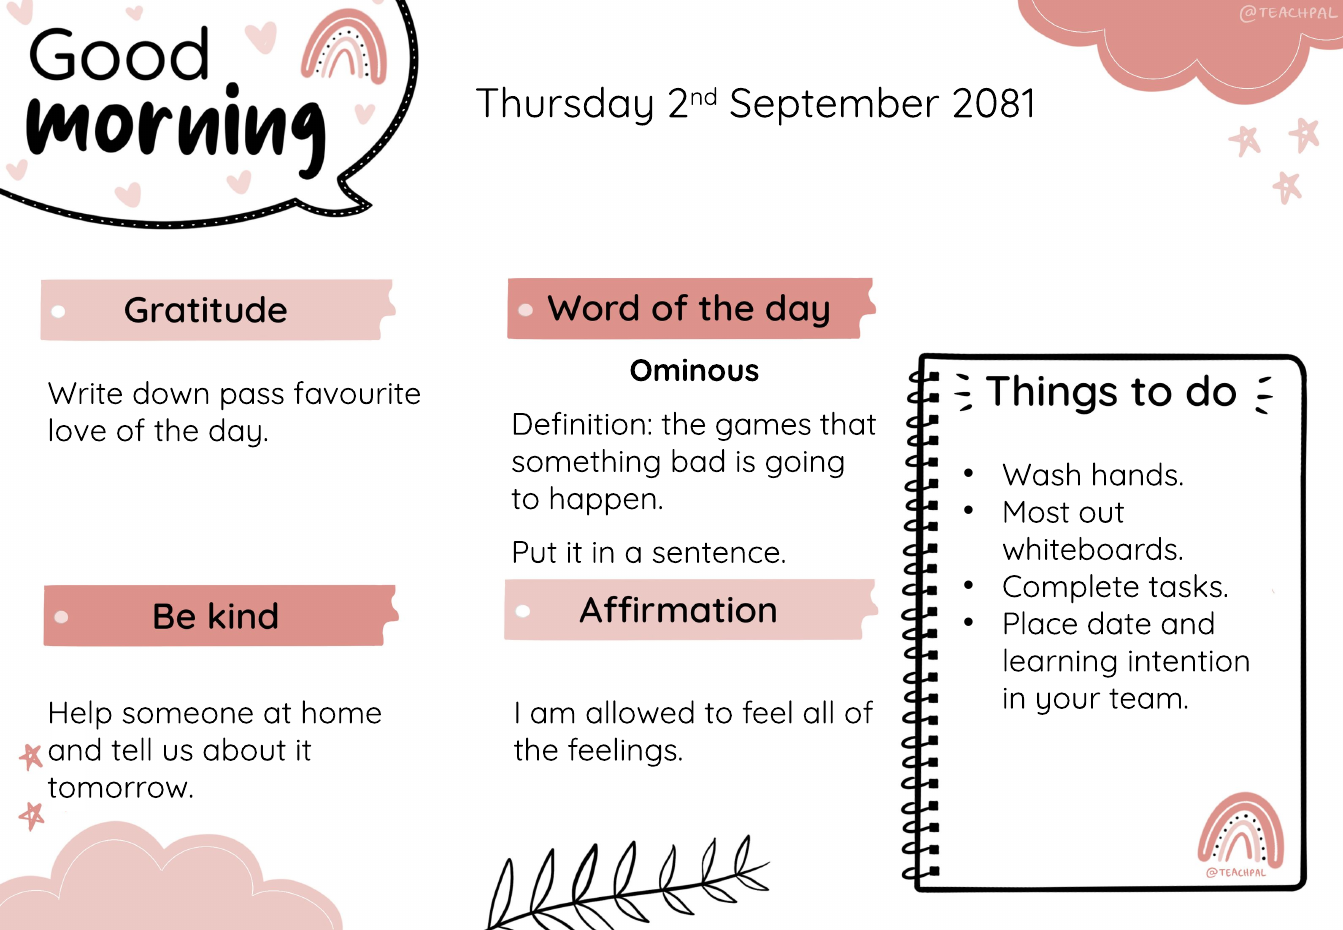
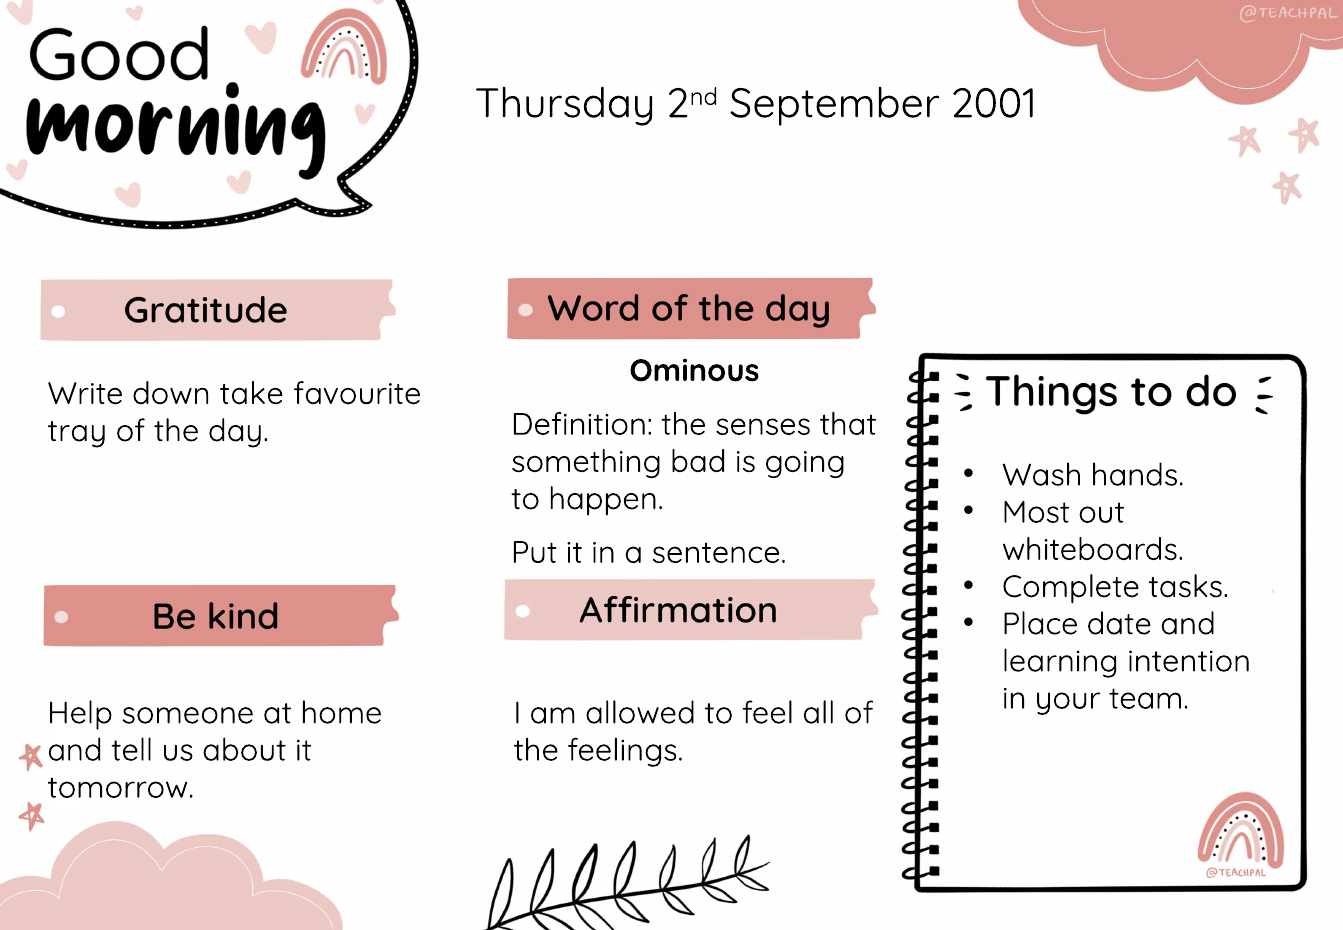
2081: 2081 -> 2001 (994, 104)
pass: pass -> take (252, 394)
games: games -> senses (763, 424)
love: love -> tray (77, 431)
